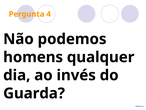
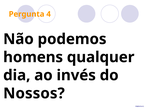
Guarda: Guarda -> Nossos (34, 93)
